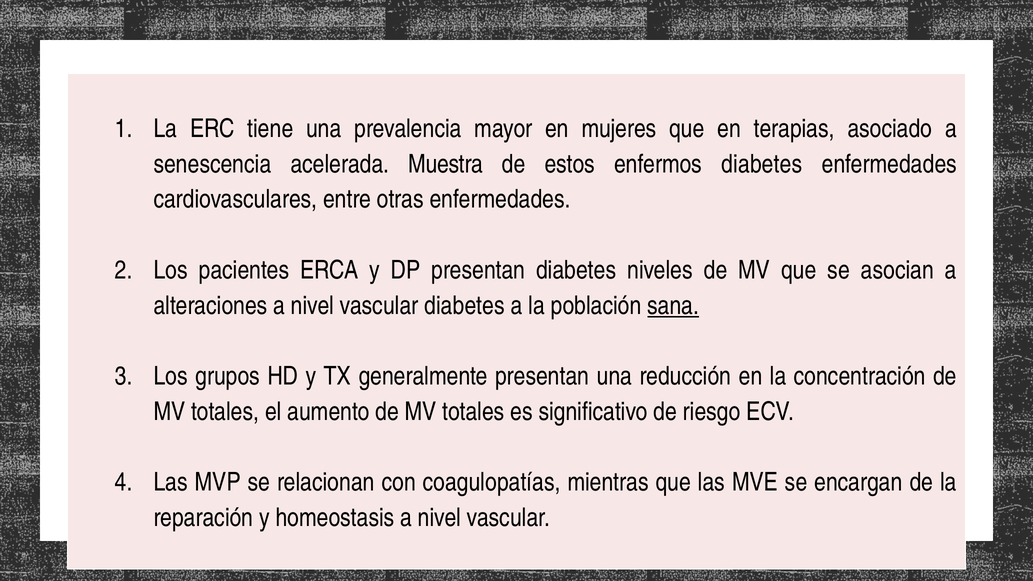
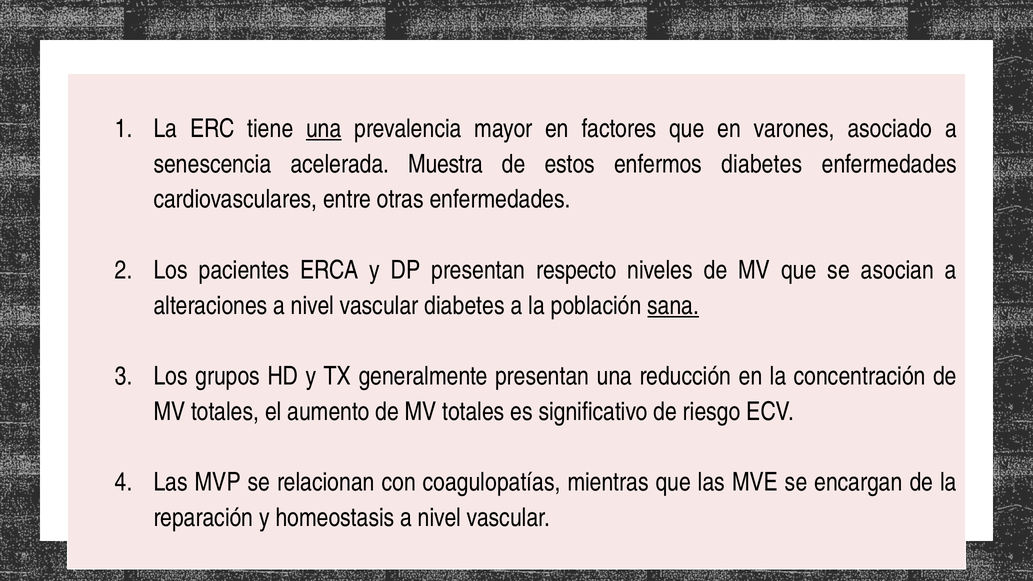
una underline: none -> present (324, 129)
mujeres: mujeres -> factores (619, 129)
terapias: terapias -> varones (794, 129)
presentan diabetes: diabetes -> respecto (576, 270)
